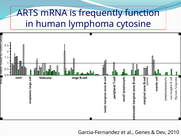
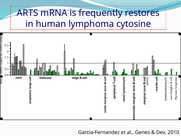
function: function -> restores (142, 13)
